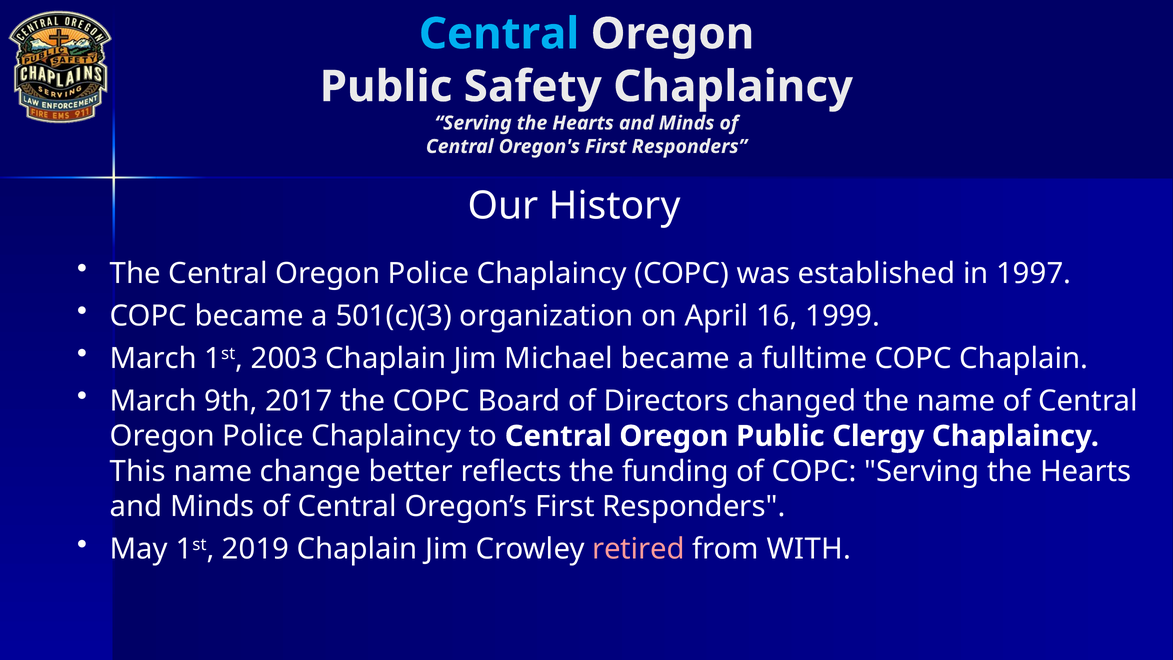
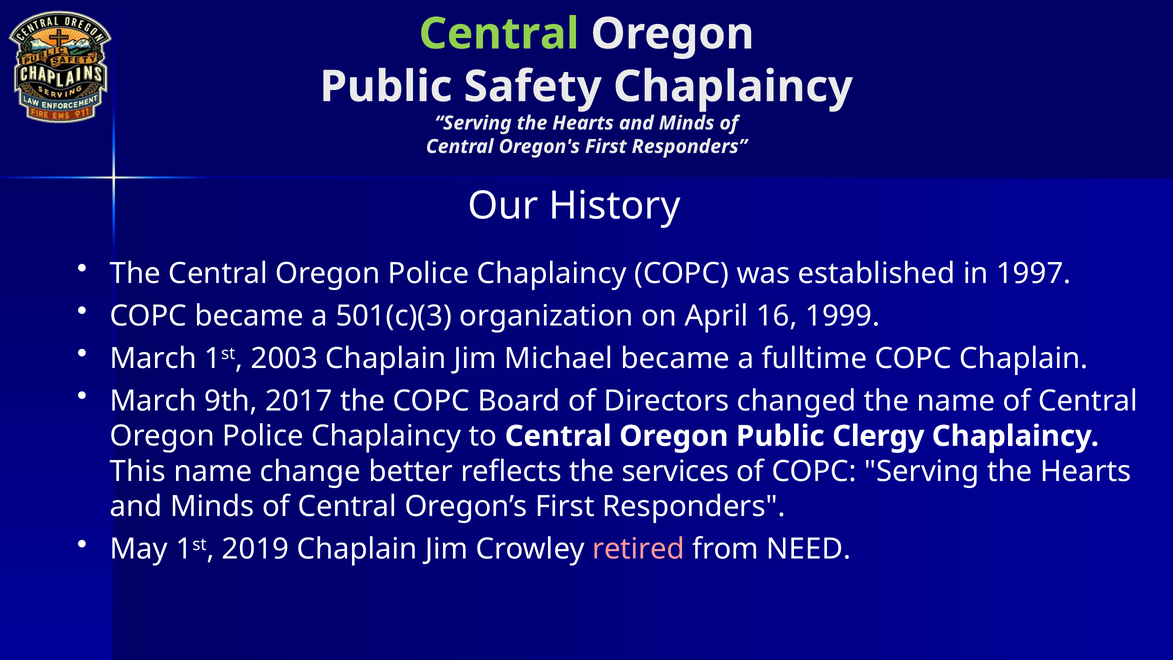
Central colour: light blue -> light green (499, 34)
funding: funding -> services (676, 471)
WITH: WITH -> NEED (809, 549)
